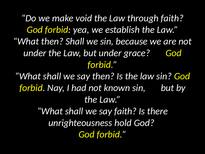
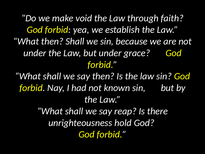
say faith: faith -> reap (125, 111)
